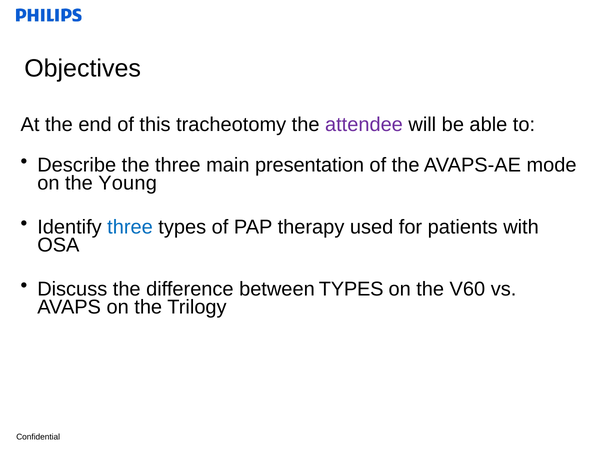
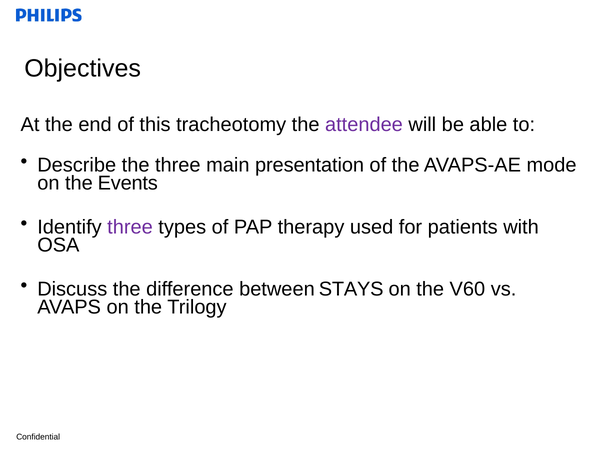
Young: Young -> Events (128, 183)
three colour: blue -> purple (130, 227)
between TYPES: TYPES -> STAYS (351, 289)
